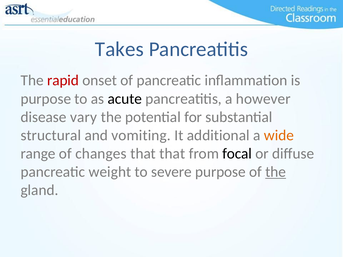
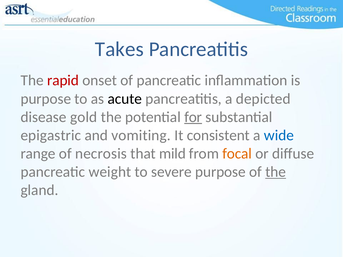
however: however -> depicted (263, 99)
vary: vary -> gold (84, 117)
for underline: none -> present (193, 117)
structural: structural -> epigastric (51, 135)
additional: additional -> consistent (218, 135)
wide colour: orange -> blue (279, 135)
changes: changes -> necrosis (101, 154)
that that: that -> mild (172, 154)
focal colour: black -> orange (237, 154)
